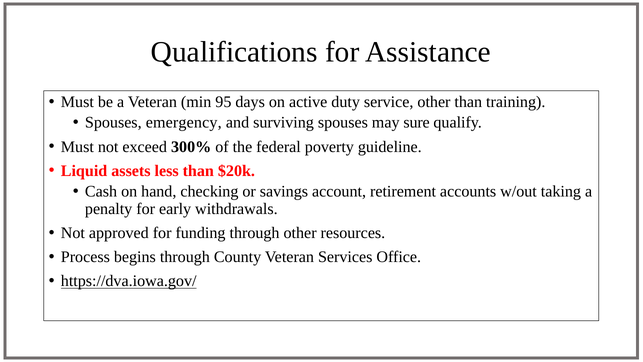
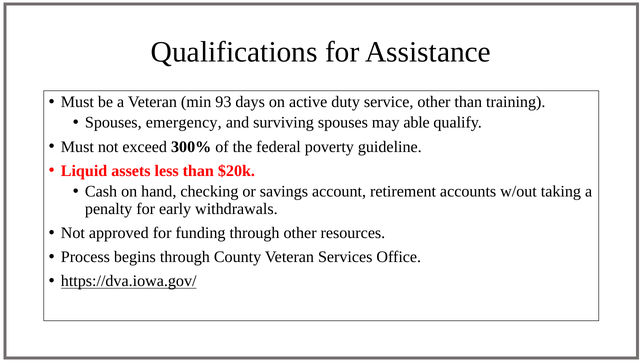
95: 95 -> 93 (223, 102)
sure: sure -> able (417, 123)
